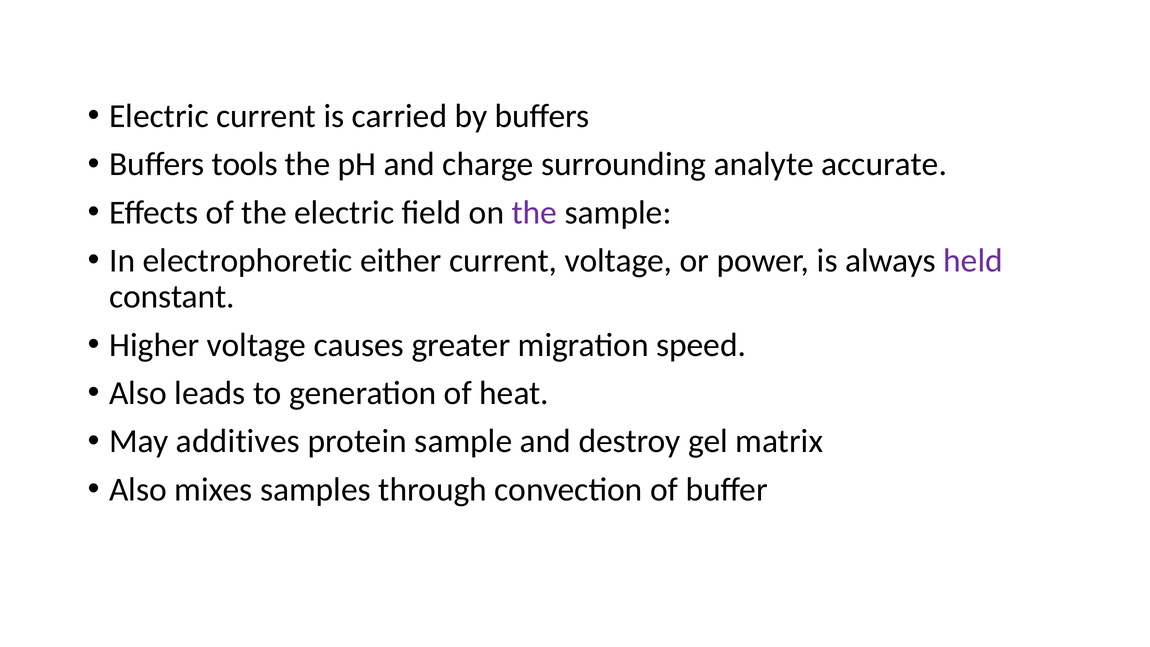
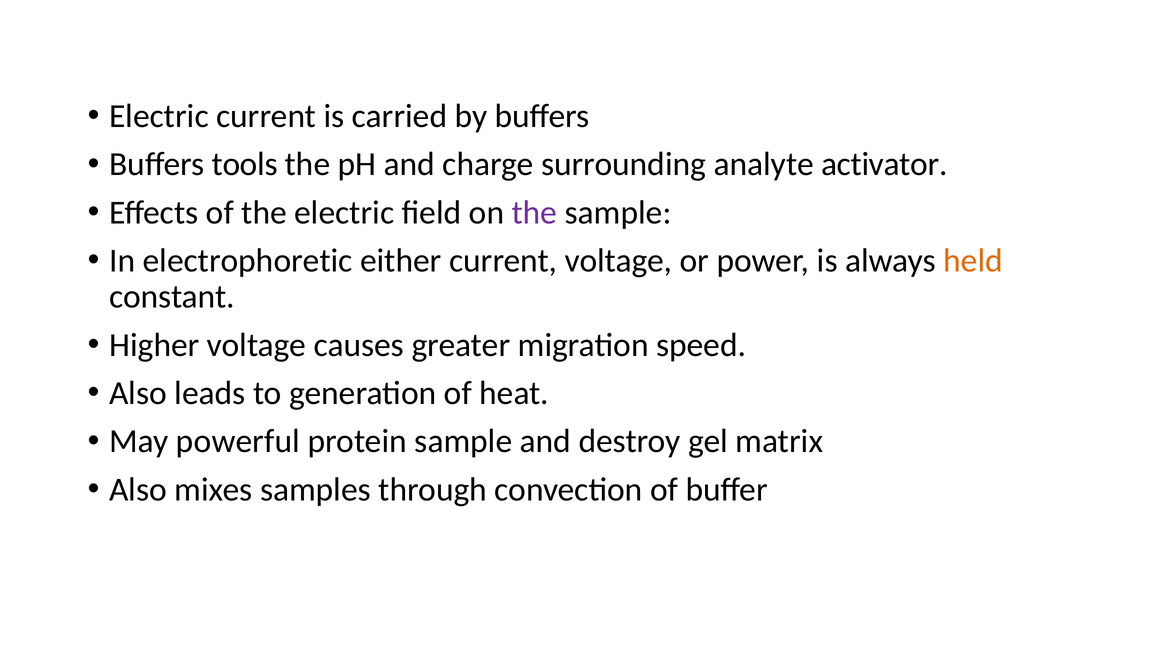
accurate: accurate -> activator (884, 164)
held colour: purple -> orange (973, 261)
additives: additives -> powerful (238, 441)
